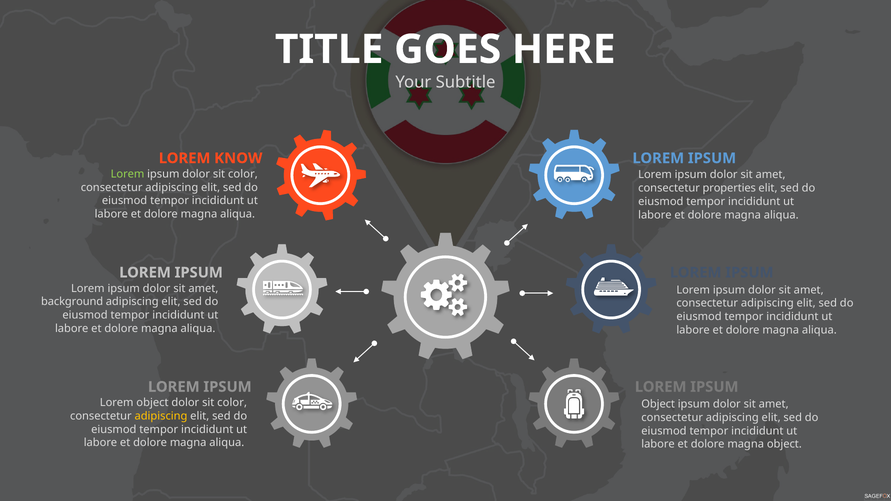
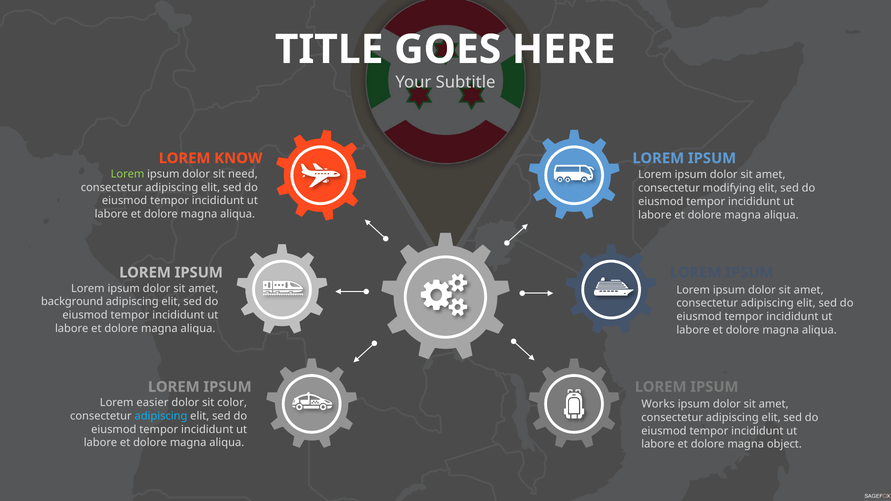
ipsum dolor sit color: color -> need (243, 174)
properties: properties -> modifying (729, 188)
Lorem object: object -> easier (152, 403)
Object: Object -> Works (658, 404)
adipiscing colour: yellow -> light blue (161, 416)
